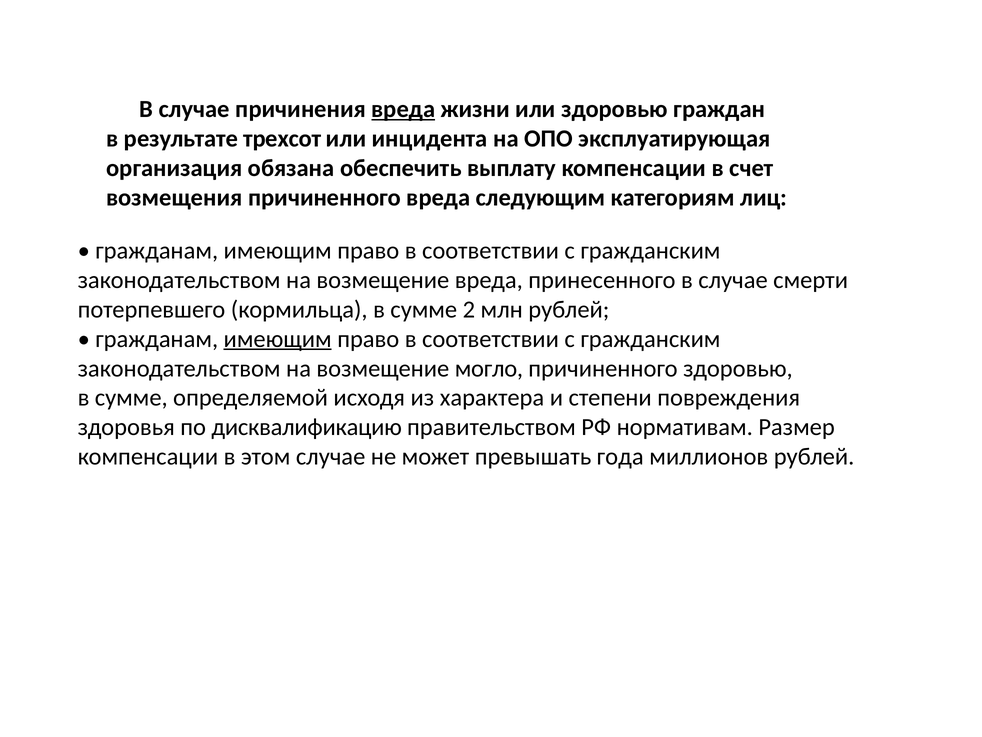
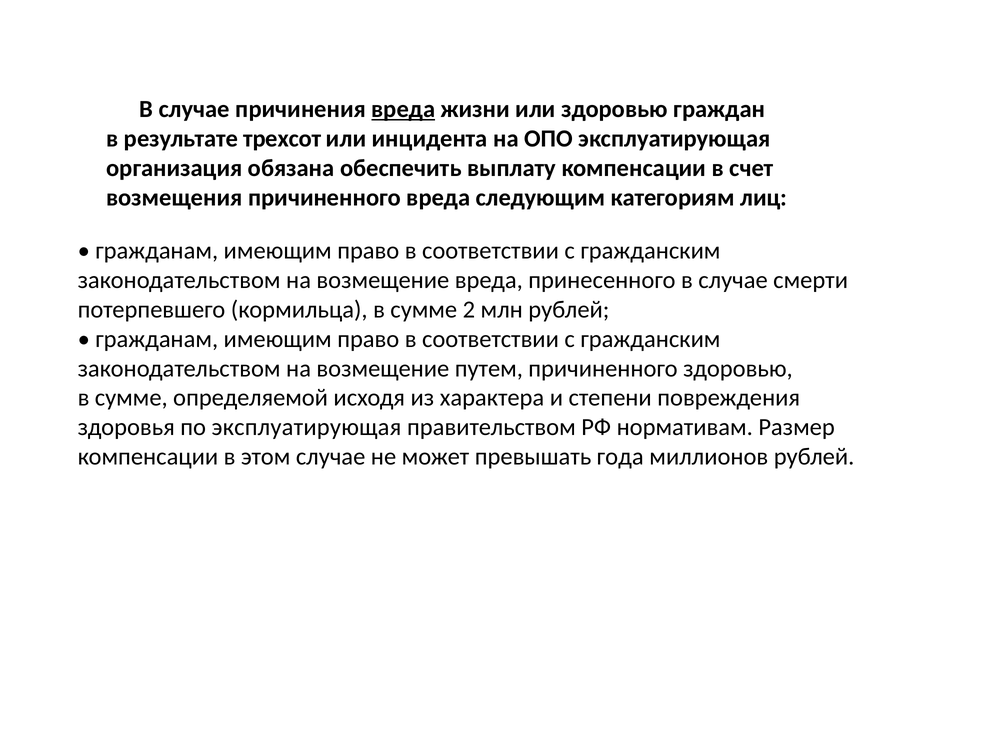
имеющим underline: present -> none (278, 339)
могло: могло -> путем (489, 368)
по дисквалификацию: дисквалификацию -> эксплуатирующая (306, 427)
